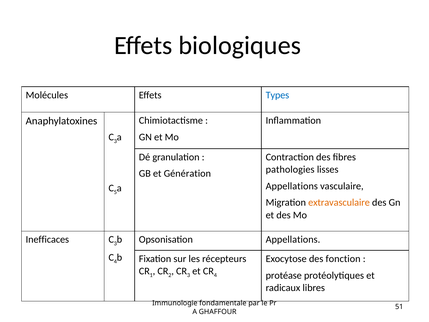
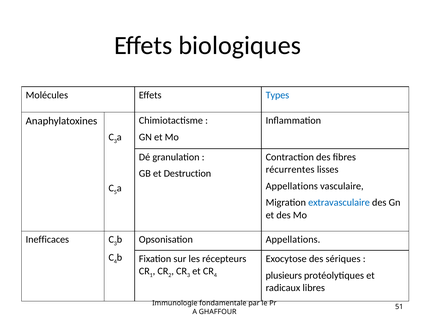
pathologies: pathologies -> récurrentes (290, 169)
Génération: Génération -> Destruction (187, 174)
extravasculaire colour: orange -> blue (339, 202)
fonction: fonction -> sériques (343, 259)
protéase: protéase -> plusieurs (284, 275)
